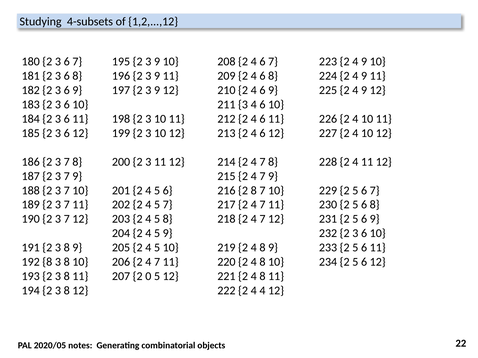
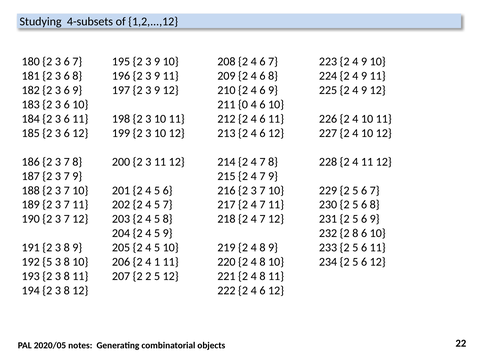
211 3: 3 -> 0 (243, 105)
216 2 8: 8 -> 3 (254, 191)
232 2 3: 3 -> 8 (355, 234)
192 8: 8 -> 5 (47, 262)
206 2 4 7: 7 -> 1 (157, 262)
2 0: 0 -> 2 (148, 277)
222 2 4 4: 4 -> 6 (262, 291)
